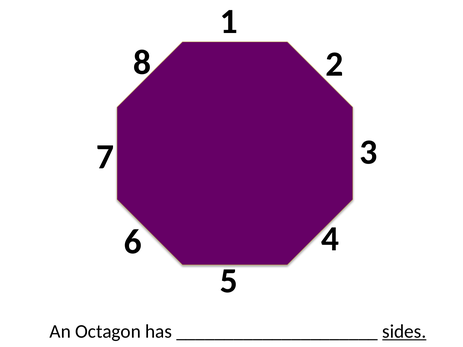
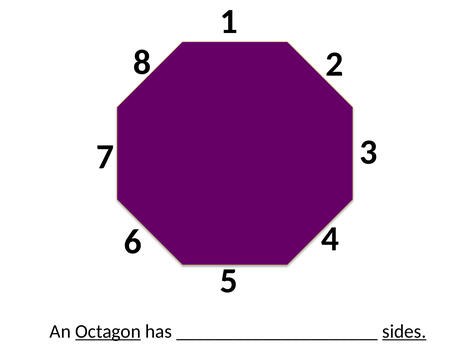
Octagon underline: none -> present (108, 332)
